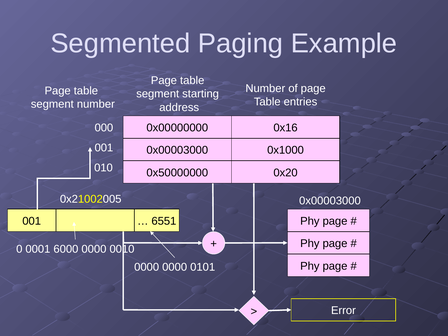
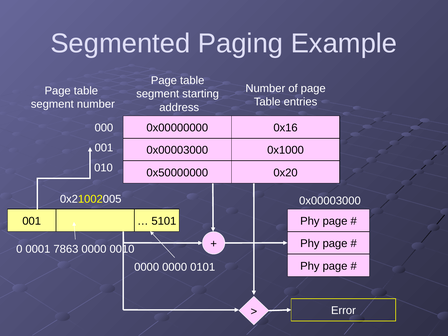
6551: 6551 -> 5101 (164, 221)
6000: 6000 -> 7863 (66, 249)
